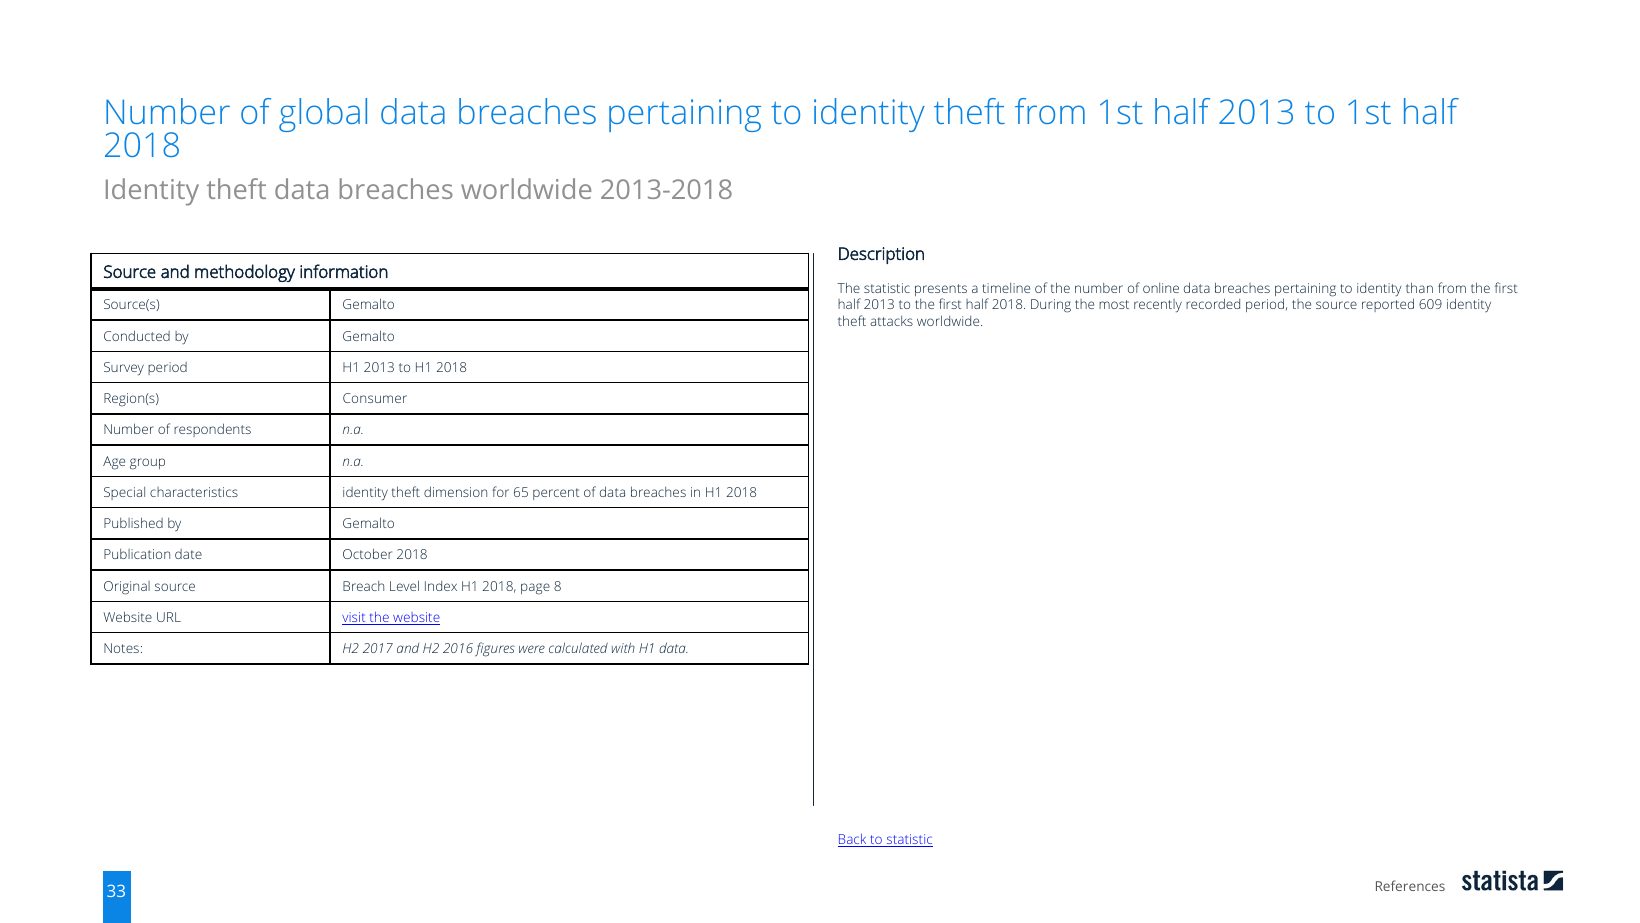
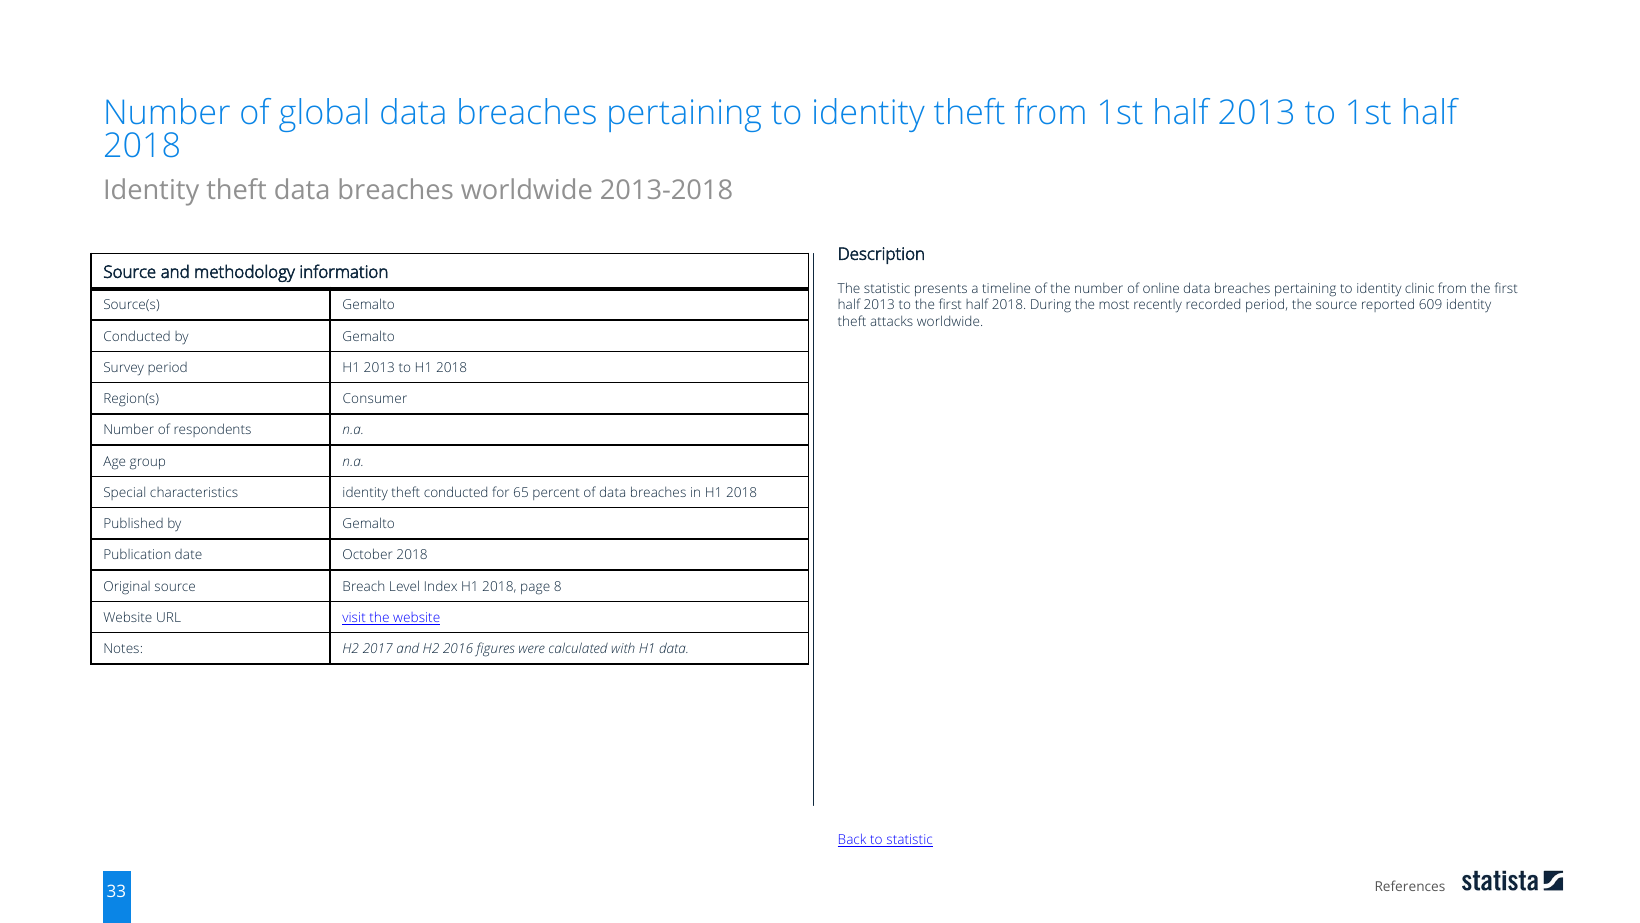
than: than -> clinic (1420, 289)
theft dimension: dimension -> conducted (456, 493)
